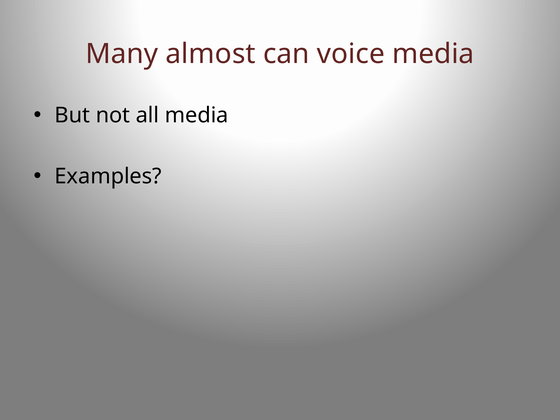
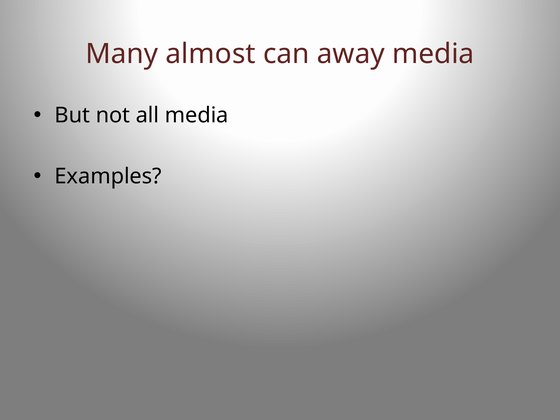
voice: voice -> away (351, 54)
